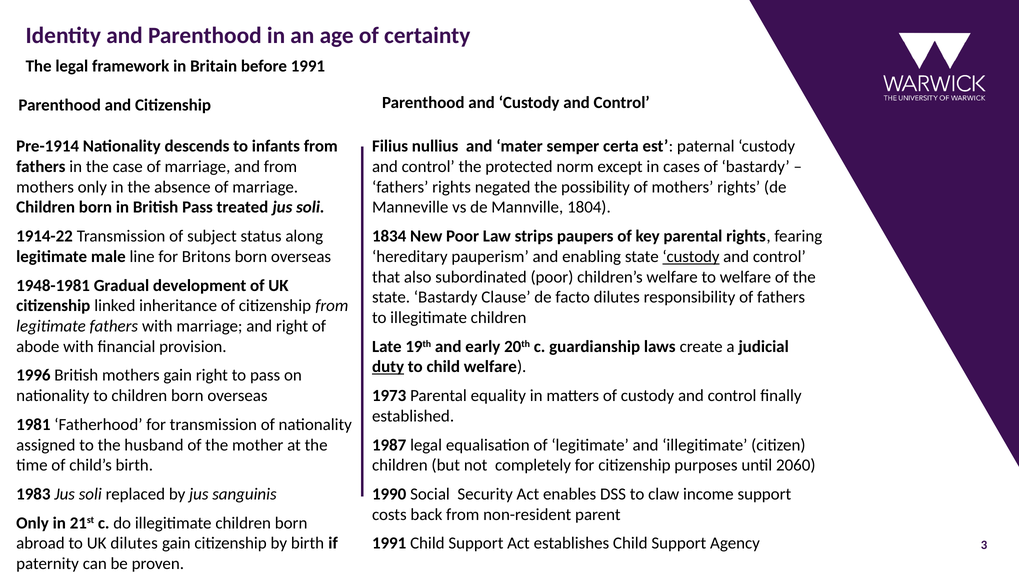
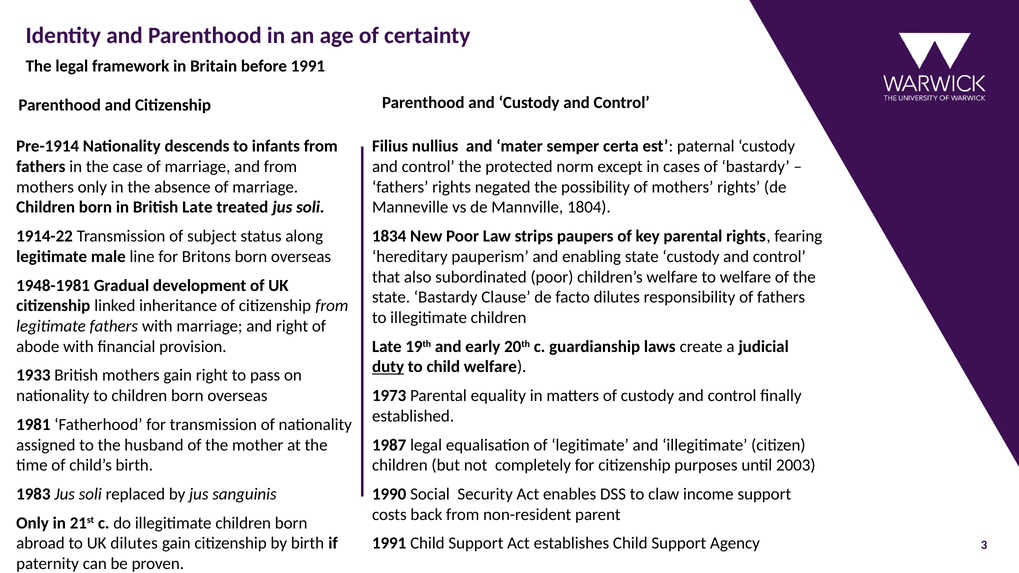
British Pass: Pass -> Late (197, 207)
custody underline: present -> none (691, 257)
1996: 1996 -> 1933 (33, 375)
2060: 2060 -> 2003 (796, 465)
